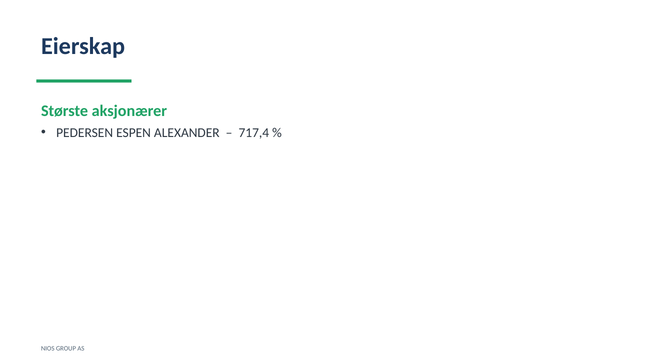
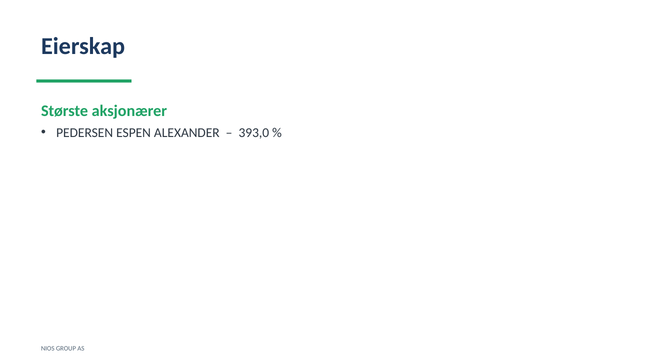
717,4: 717,4 -> 393,0 (254, 133)
